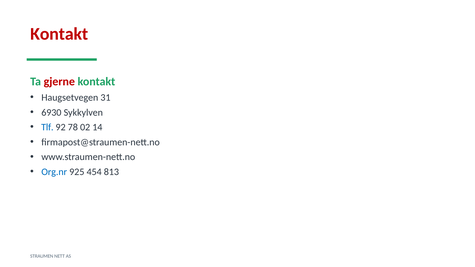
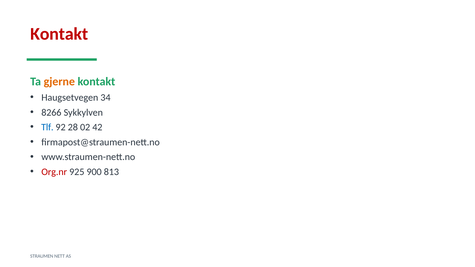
gjerne colour: red -> orange (59, 82)
31: 31 -> 34 (105, 98)
6930: 6930 -> 8266 (51, 113)
78: 78 -> 28 (73, 127)
14: 14 -> 42 (97, 127)
Org.nr colour: blue -> red (54, 172)
454: 454 -> 900 (94, 172)
